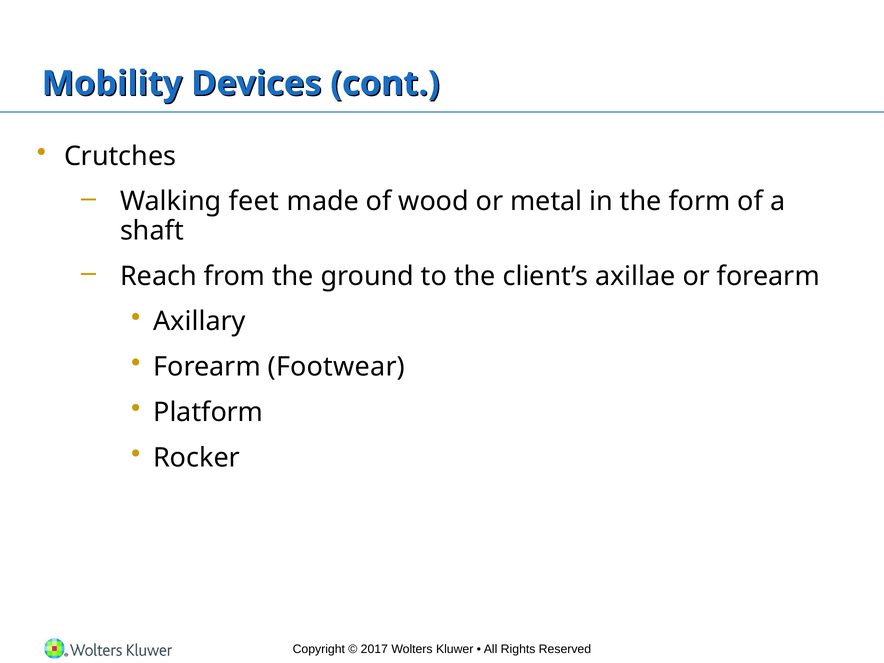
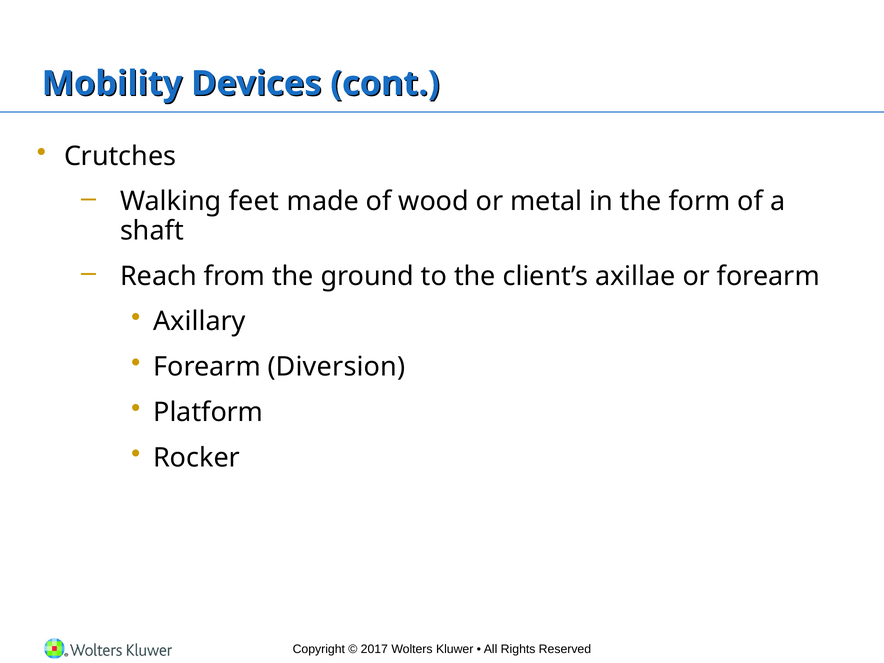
Footwear: Footwear -> Diversion (336, 367)
